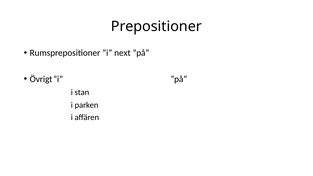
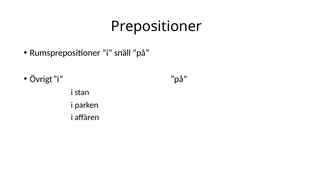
next: next -> snäll (122, 53)
